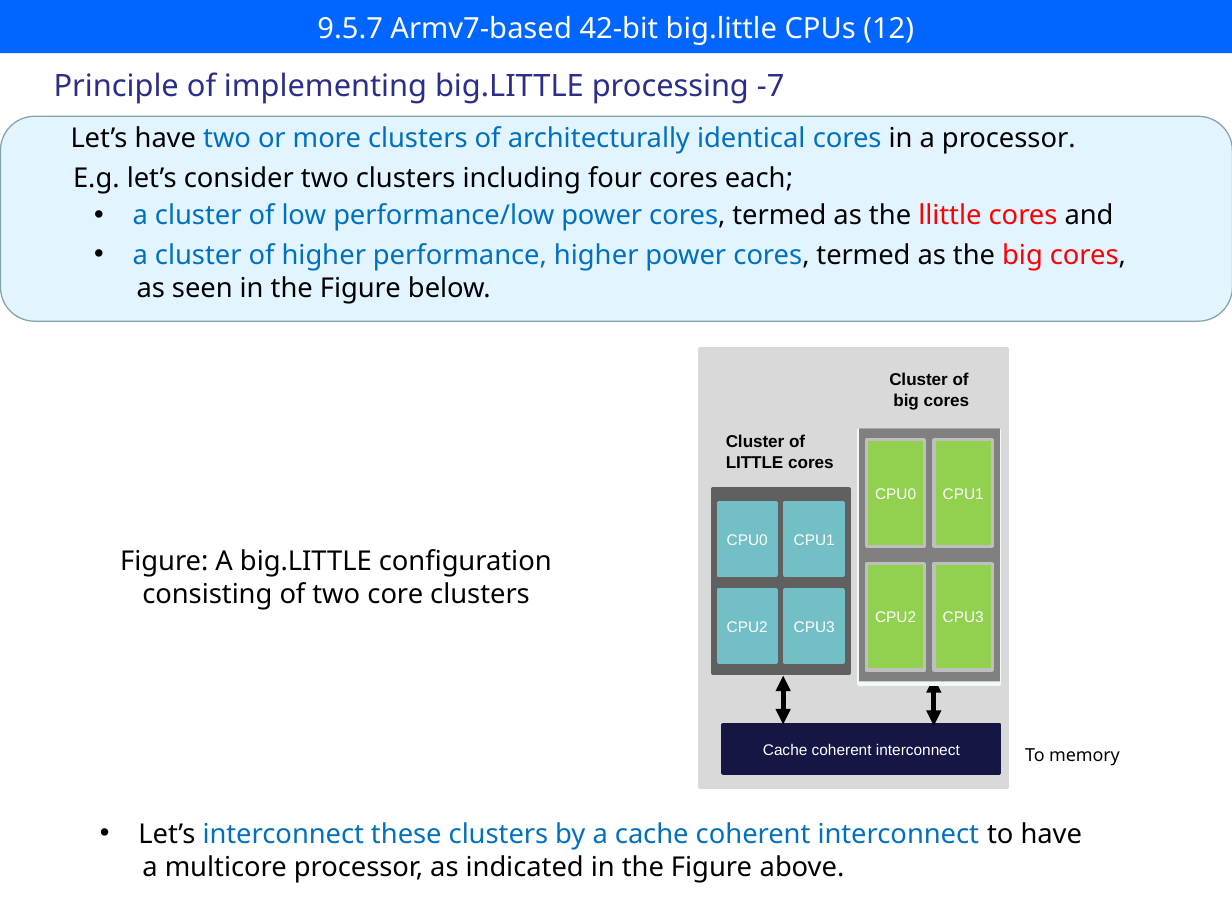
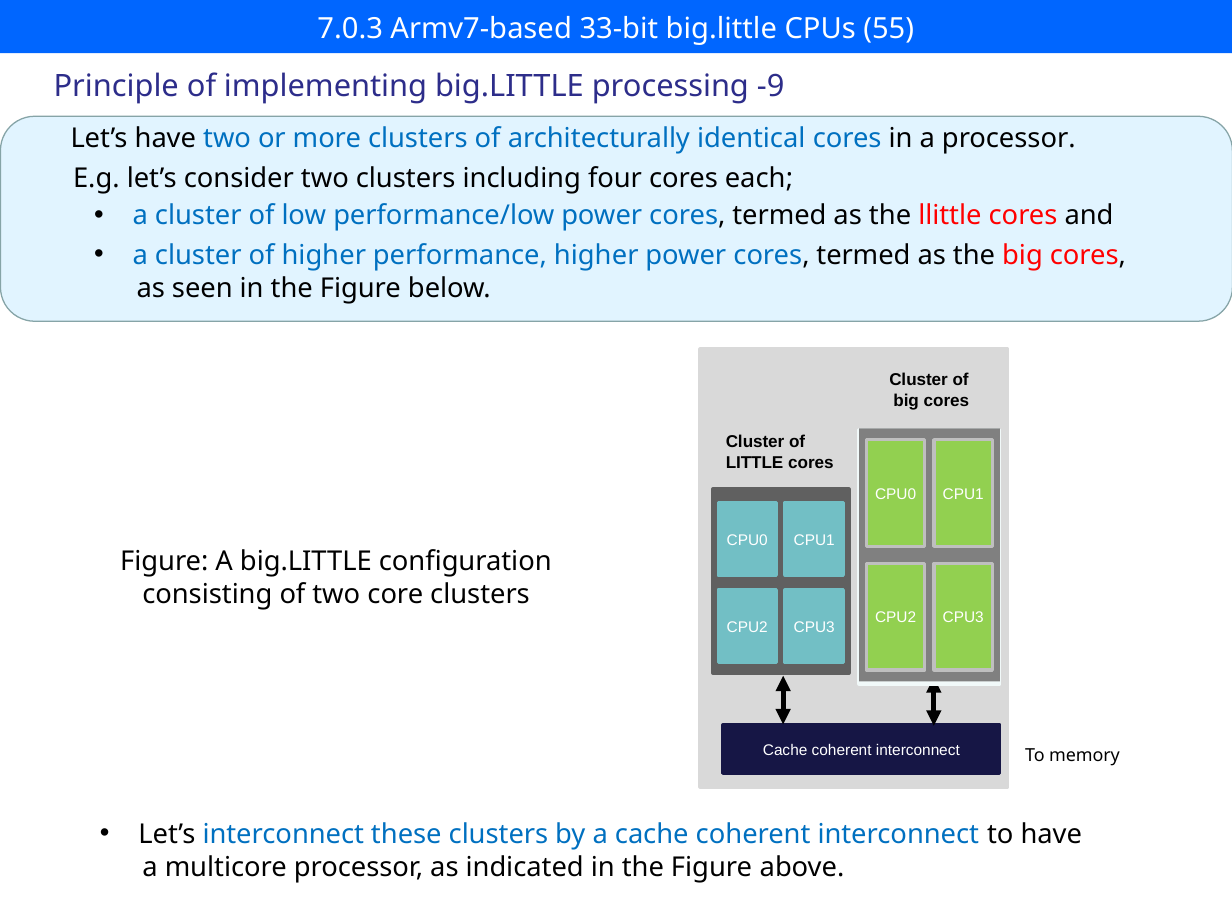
9.5.7: 9.5.7 -> 7.0.3 (350, 29)
42-bit: 42-bit -> 33-bit (619, 29)
12: 12 -> 55 (889, 29)
-7: -7 -> -9 (771, 86)
